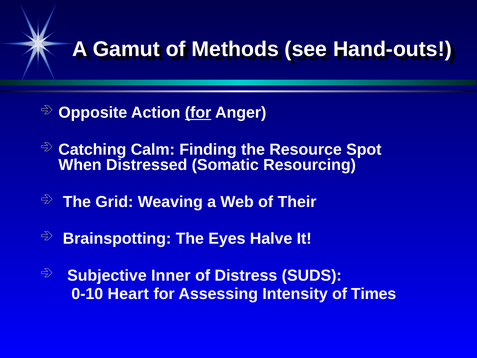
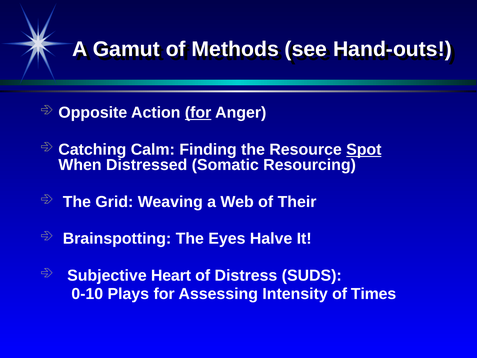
Spot underline: none -> present (364, 149)
Inner: Inner -> Heart (171, 275)
Heart: Heart -> Plays (128, 294)
